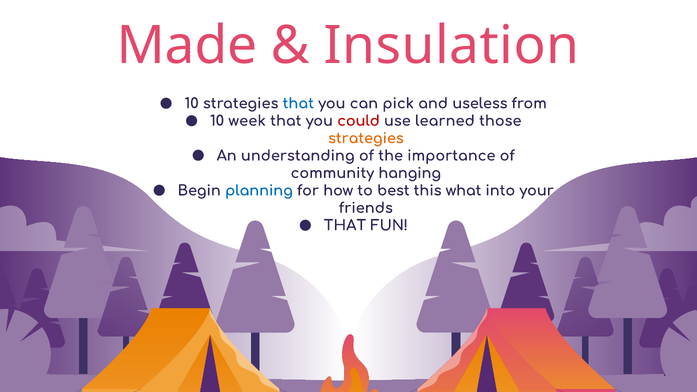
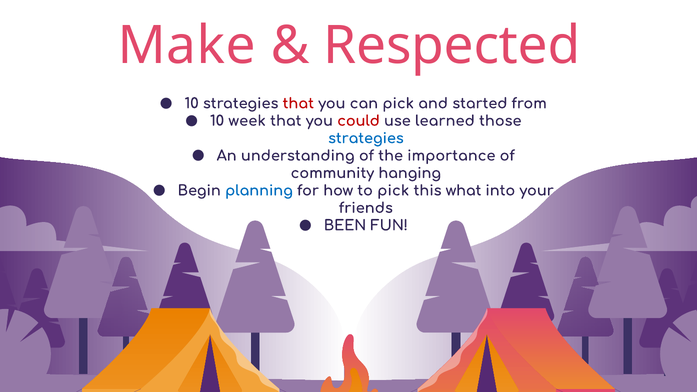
Made: Made -> Make (187, 46)
Insulation: Insulation -> Respected (452, 46)
that colour: blue -> red (298, 104)
useless: useless -> started (480, 104)
strategies colour: orange -> blue (366, 138)
to best: best -> pick (393, 191)
THAT: THAT -> BEEN (345, 226)
